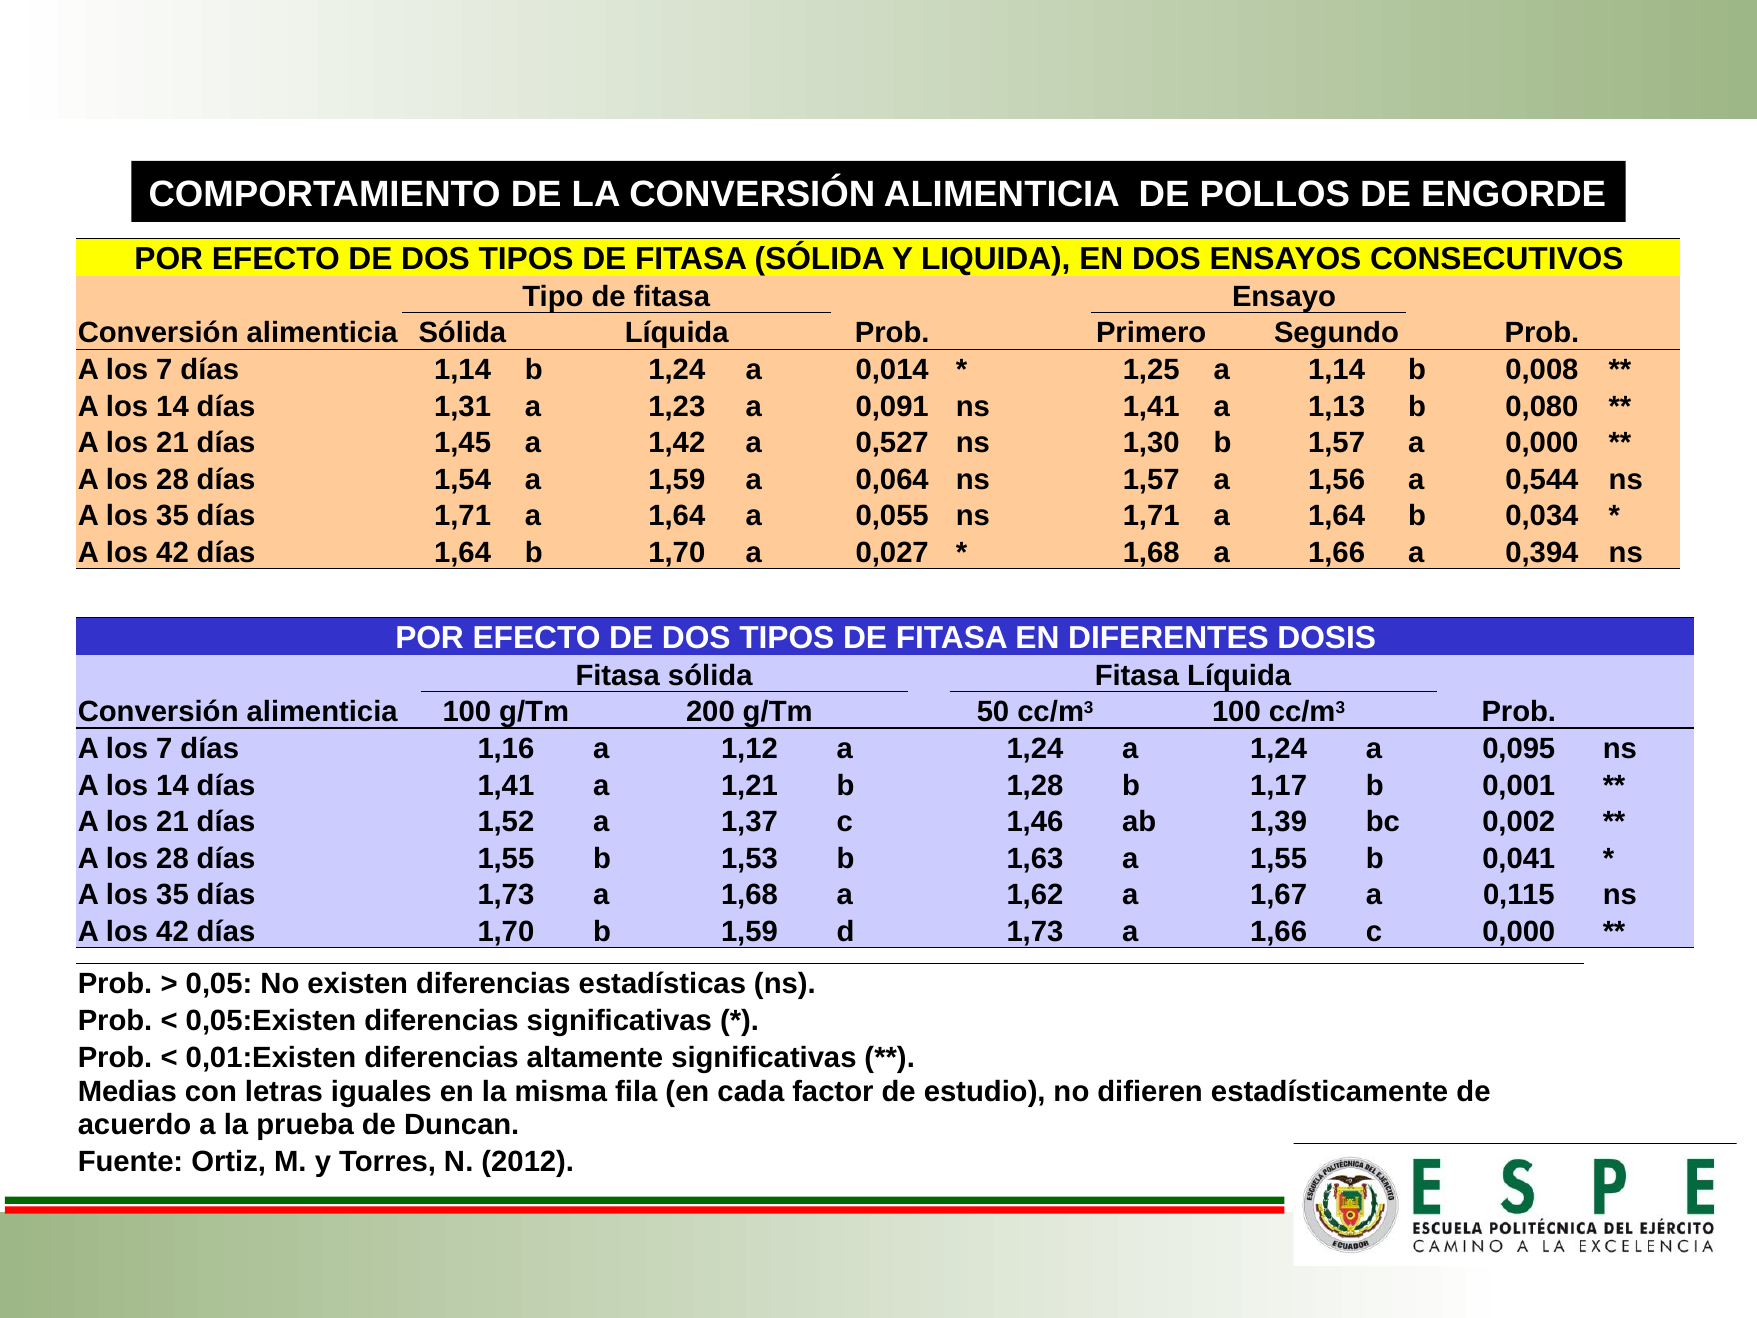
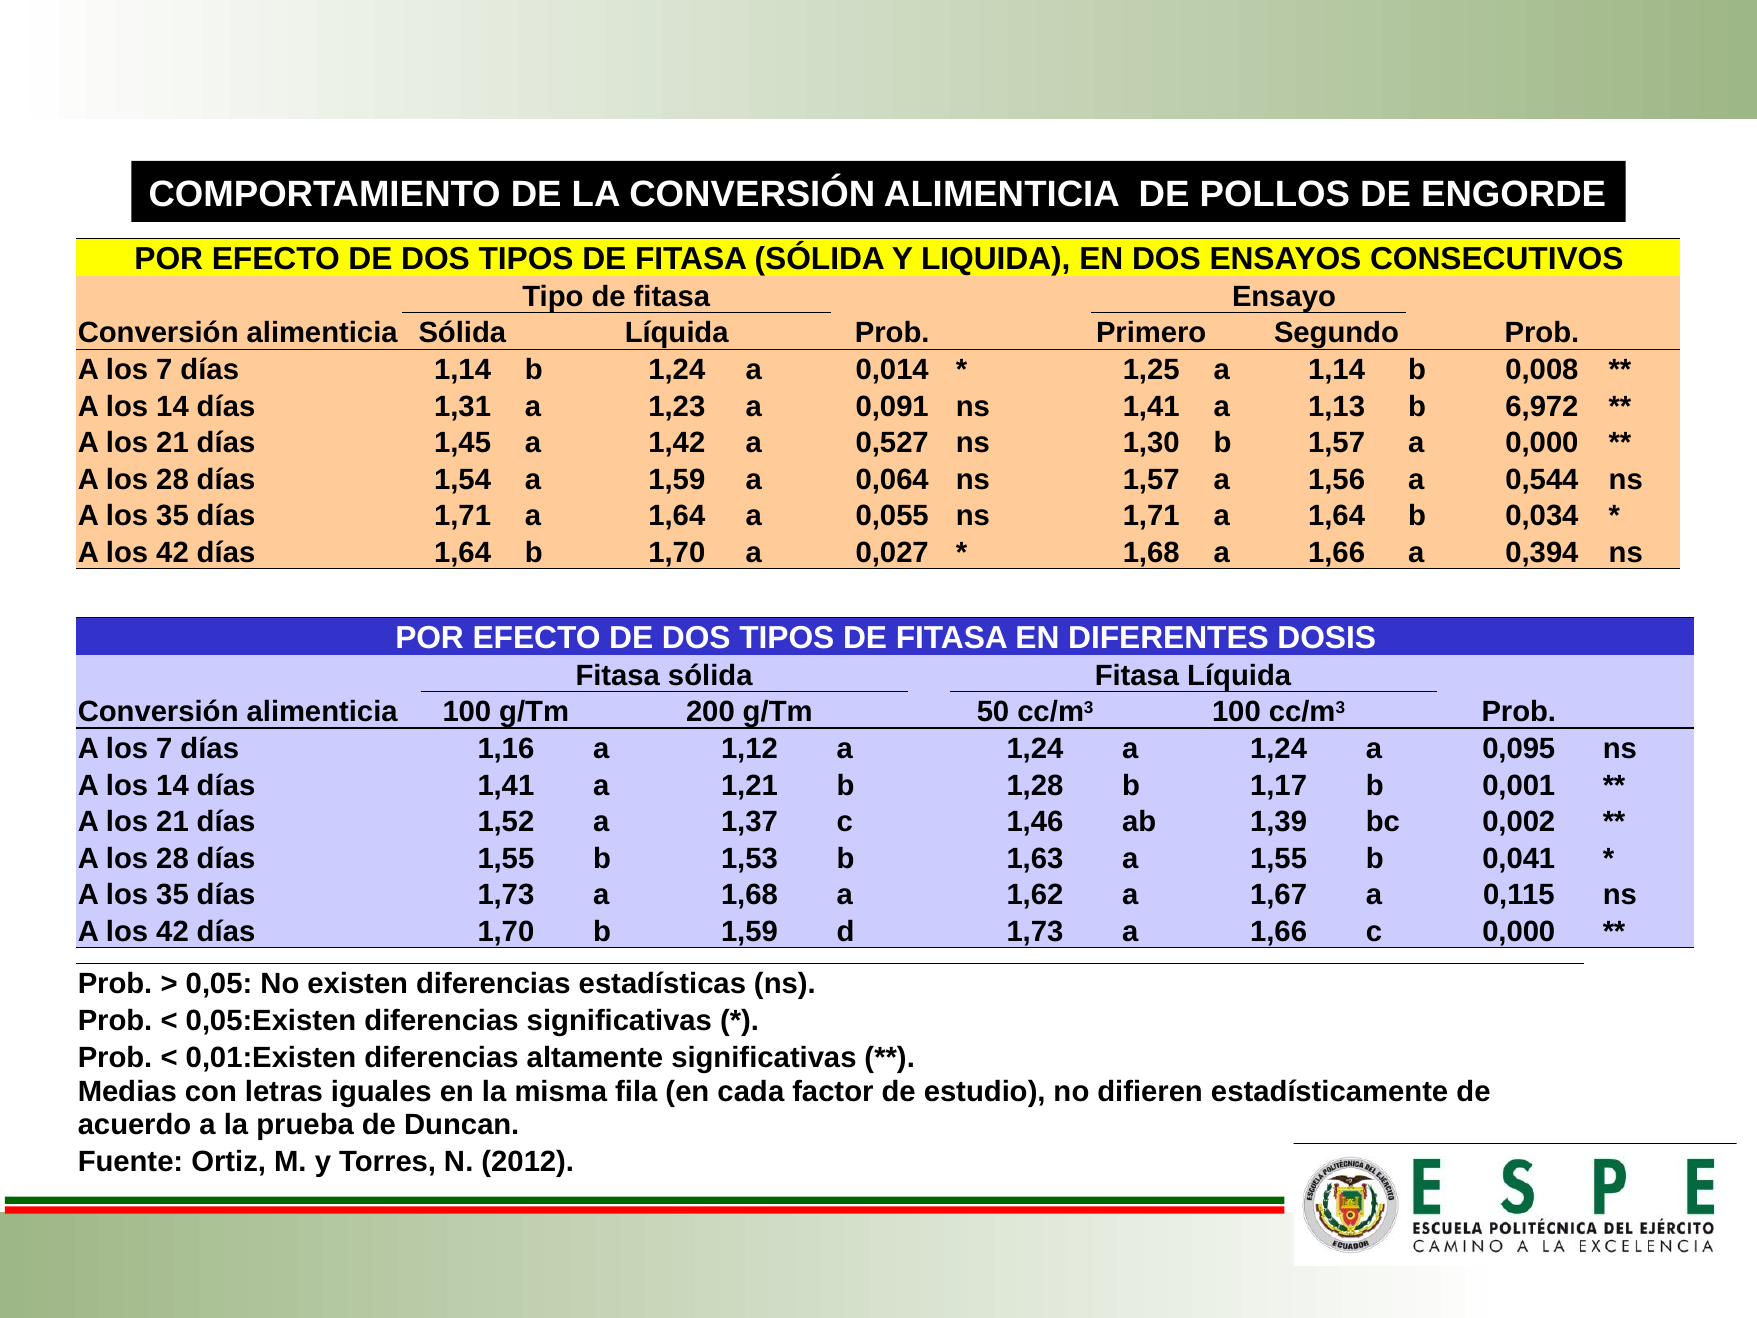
0,080: 0,080 -> 6,972 (1542, 406)
